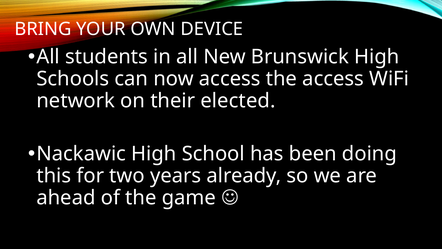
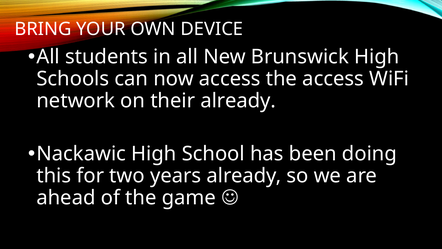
their elected: elected -> already (238, 101)
